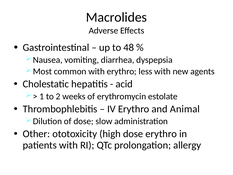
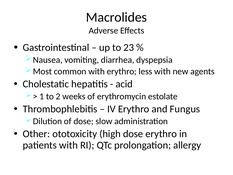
48: 48 -> 23 (129, 47)
Animal: Animal -> Fungus (185, 109)
